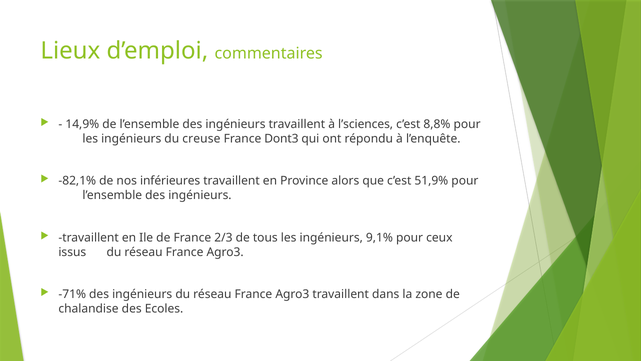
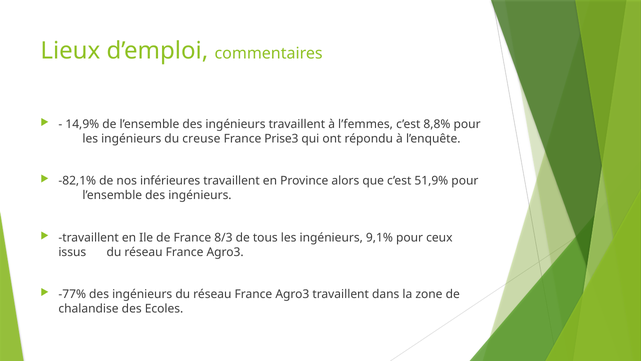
l’sciences: l’sciences -> l’femmes (366, 124)
Dont3: Dont3 -> Prise3 (281, 138)
2/3: 2/3 -> 8/3 (223, 237)
-71%: -71% -> -77% (72, 294)
